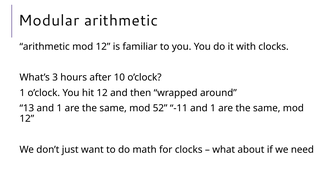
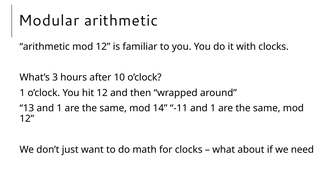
52: 52 -> 14 (160, 108)
